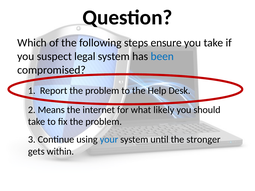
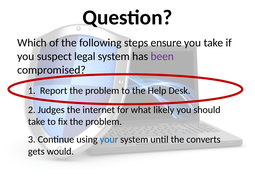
been colour: blue -> purple (162, 56)
Means: Means -> Judges (51, 110)
stronger: stronger -> converts (203, 140)
within: within -> would (60, 152)
